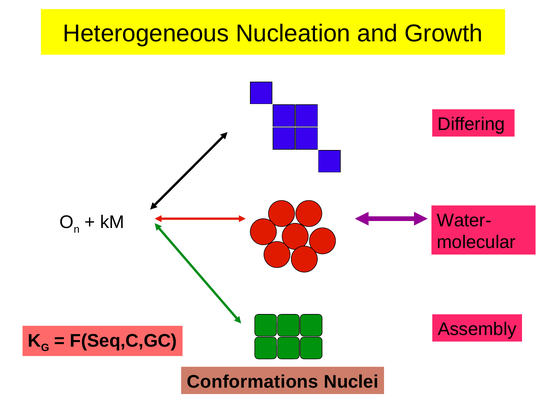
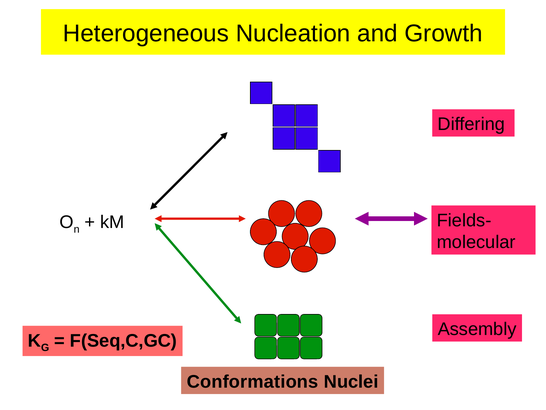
Water-: Water- -> Fields- (464, 220)
